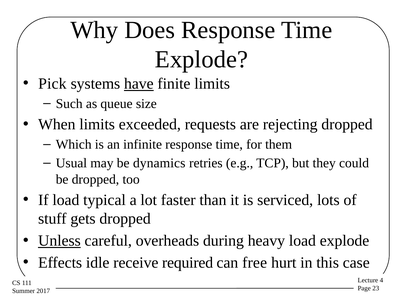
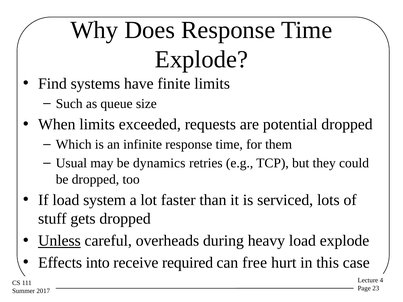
Pick: Pick -> Find (52, 84)
have underline: present -> none (139, 84)
rejecting: rejecting -> potential (290, 124)
typical: typical -> system (105, 200)
idle: idle -> into (98, 263)
